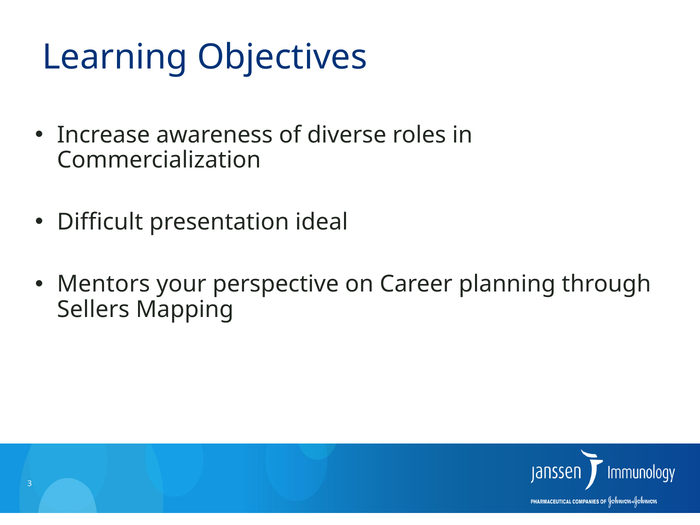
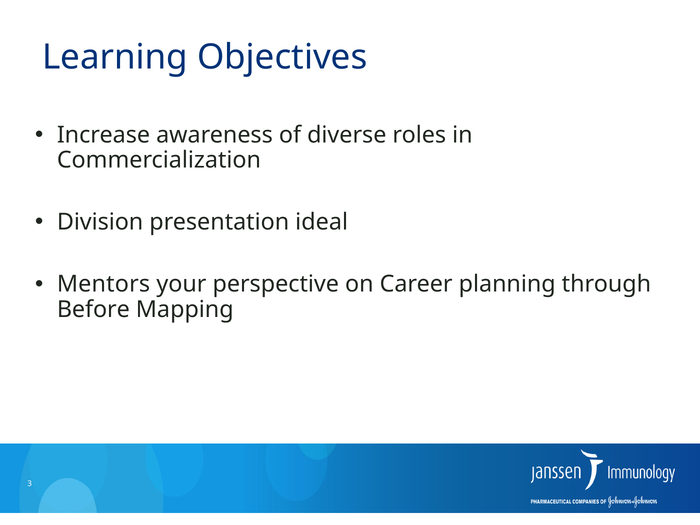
Difficult: Difficult -> Division (100, 222)
Sellers: Sellers -> Before (93, 309)
